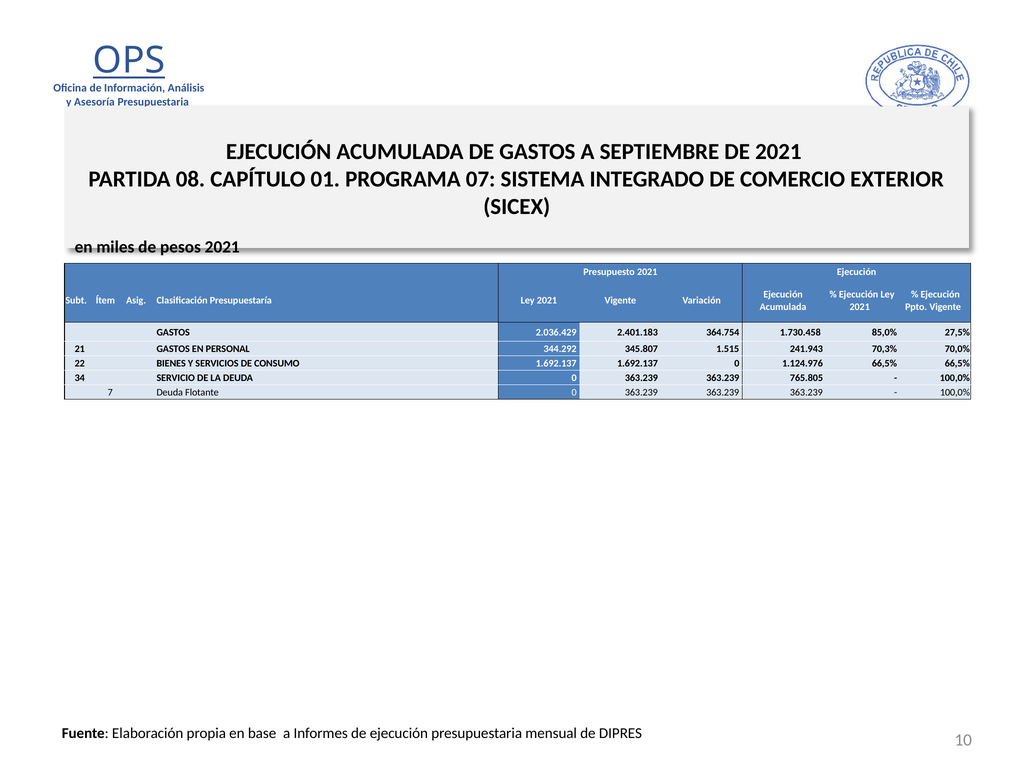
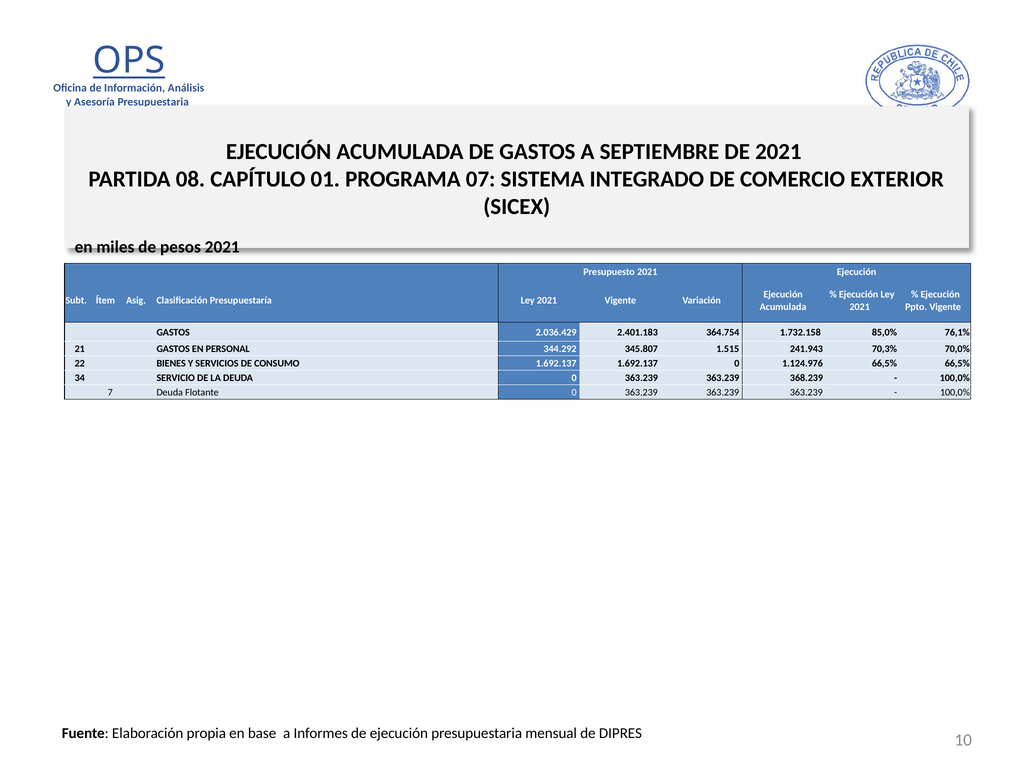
1.730.458: 1.730.458 -> 1.732.158 (800, 332)
27,5%: 27,5% -> 76,1% (957, 332)
765.805: 765.805 -> 368.239 (806, 378)
